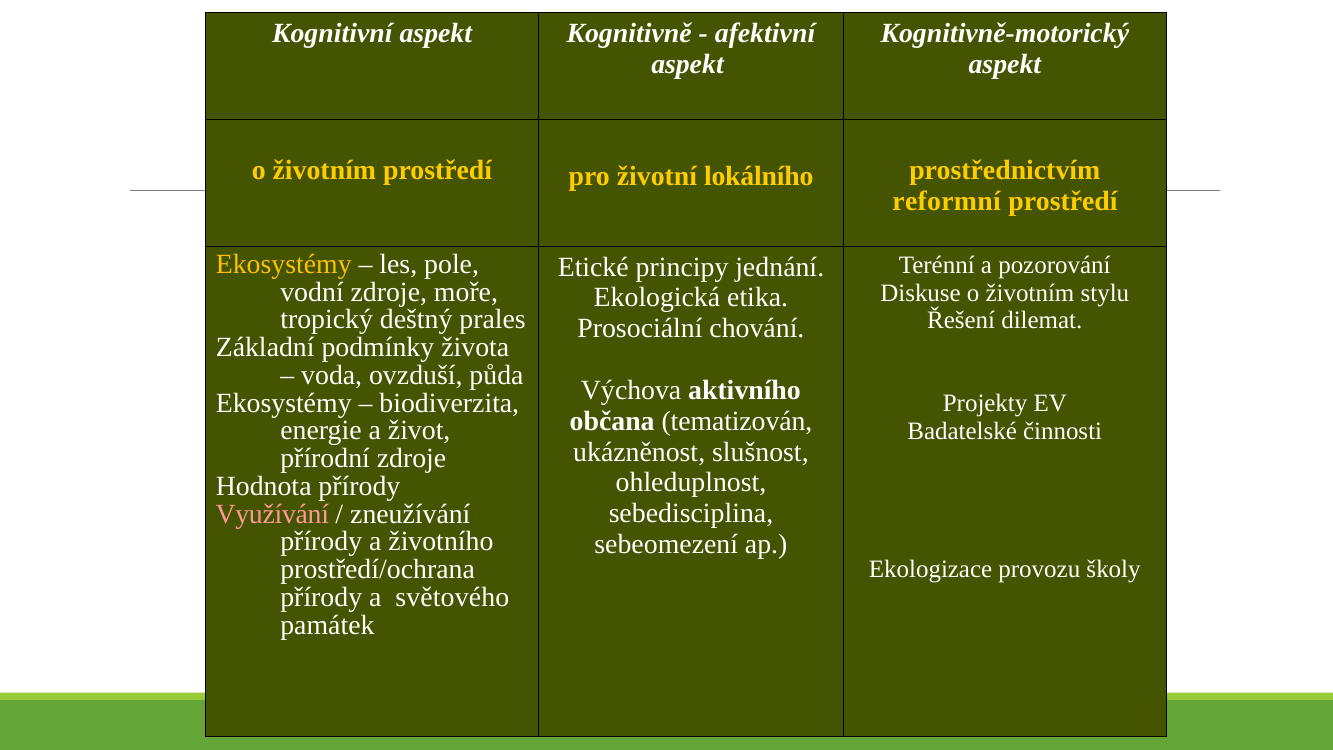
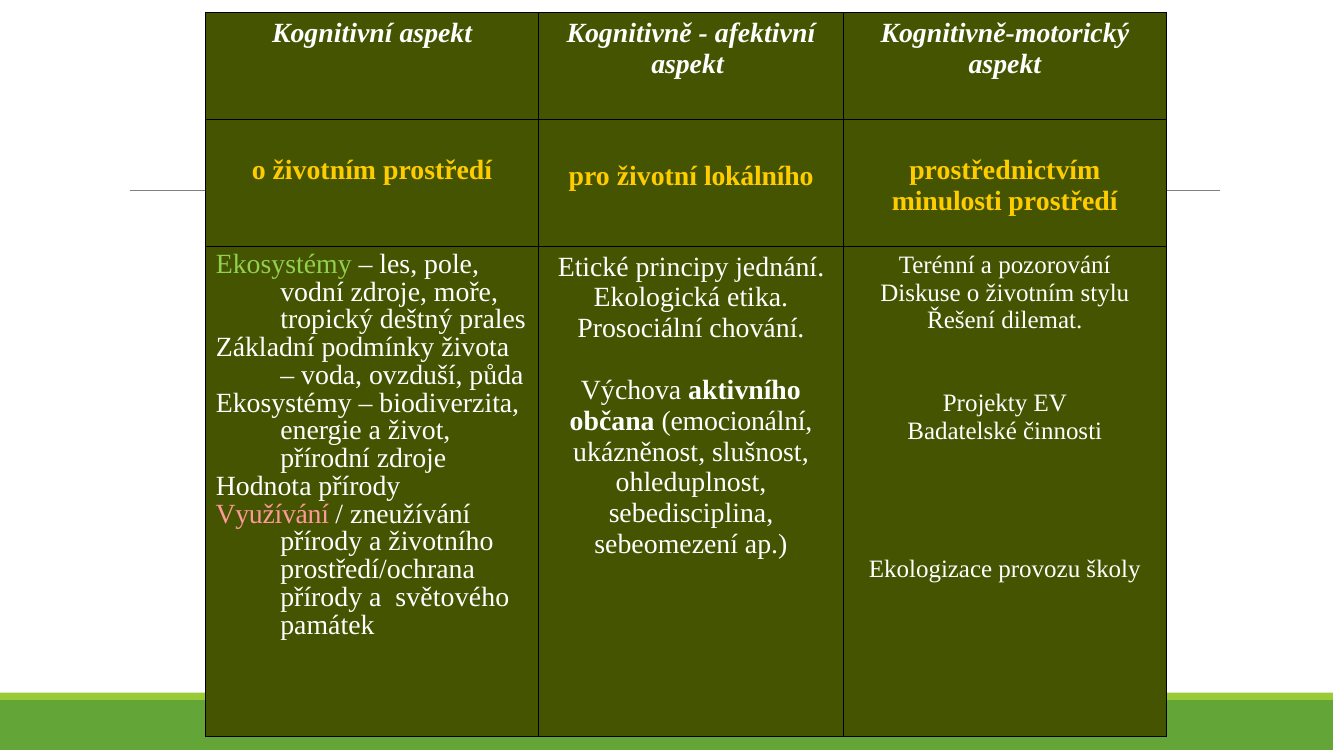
reformní: reformní -> minulosti (947, 202)
Ekosystémy colour: yellow -> light green (284, 264)
tematizován: tematizován -> emocionální (737, 421)
